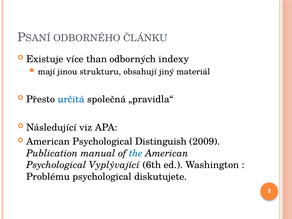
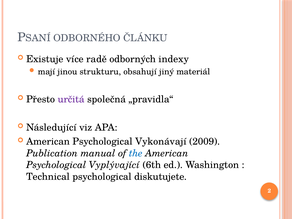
than: than -> radě (97, 59)
určitá colour: blue -> purple (71, 99)
Distinguish: Distinguish -> Vykonávají (161, 142)
Problému: Problému -> Technical (48, 177)
